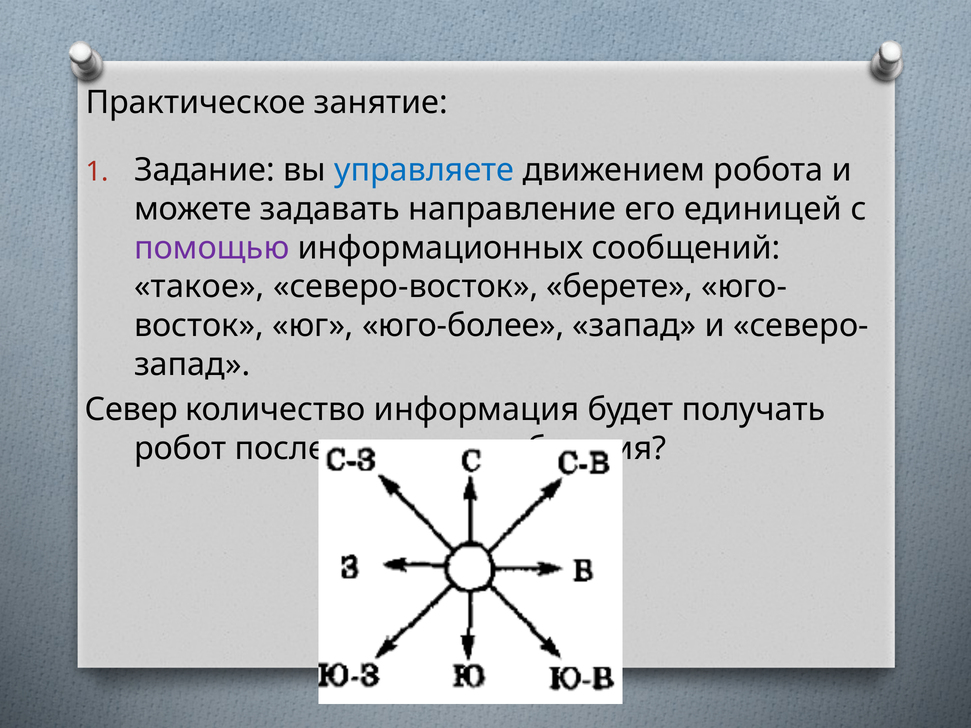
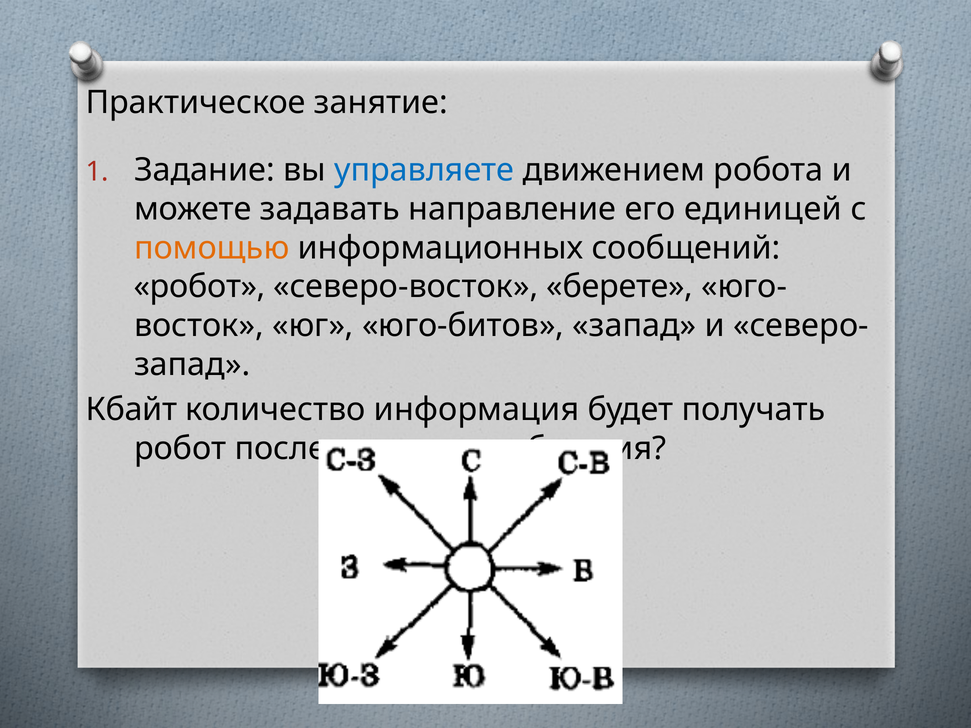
помощью colour: purple -> orange (212, 248)
такое: такое -> робот (200, 287)
юго-более: юго-более -> юго-битов (463, 326)
Север: Север -> Кбайт (131, 410)
